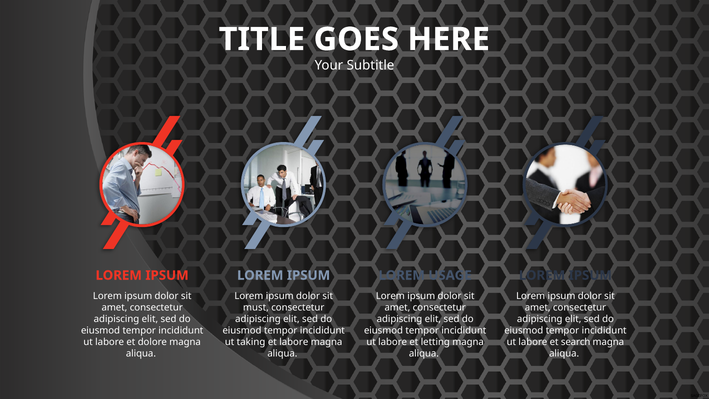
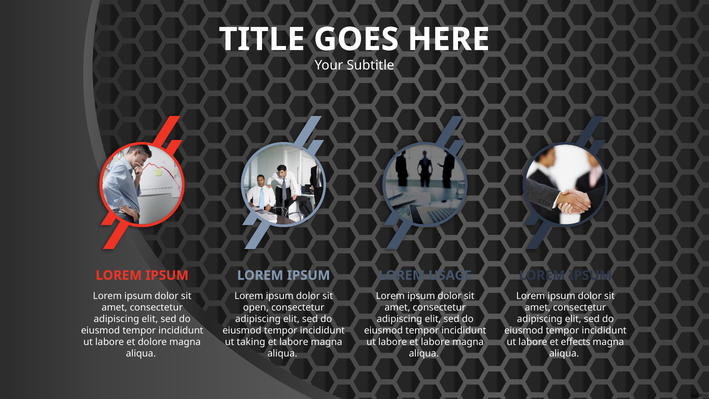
must: must -> open (256, 307)
labore et letting: letting -> labore (435, 342)
search: search -> effects (576, 342)
